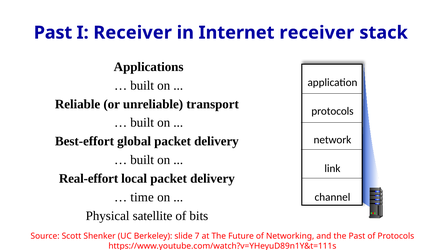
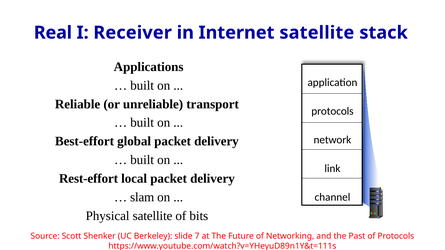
Past: Past -> Real (53, 33)
Internet receiver: receiver -> satellite (317, 33)
Real-effort: Real-effort -> Rest-effort (89, 179)
time: time -> slam (142, 197)
